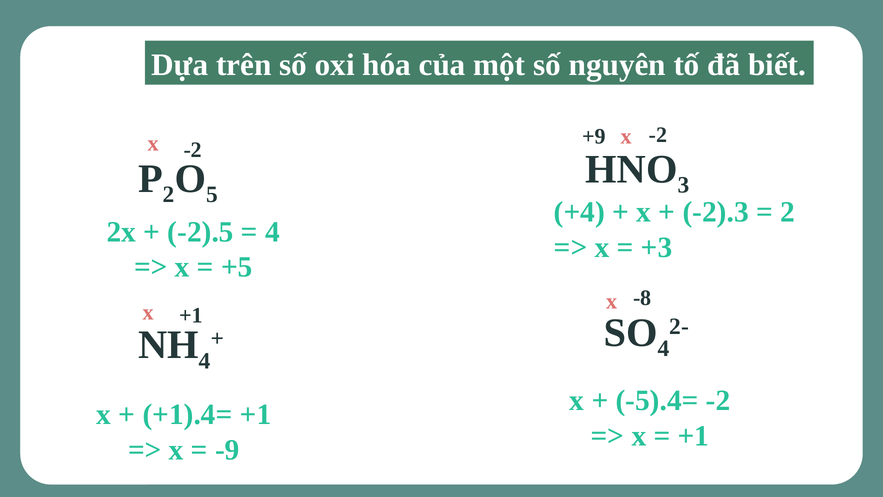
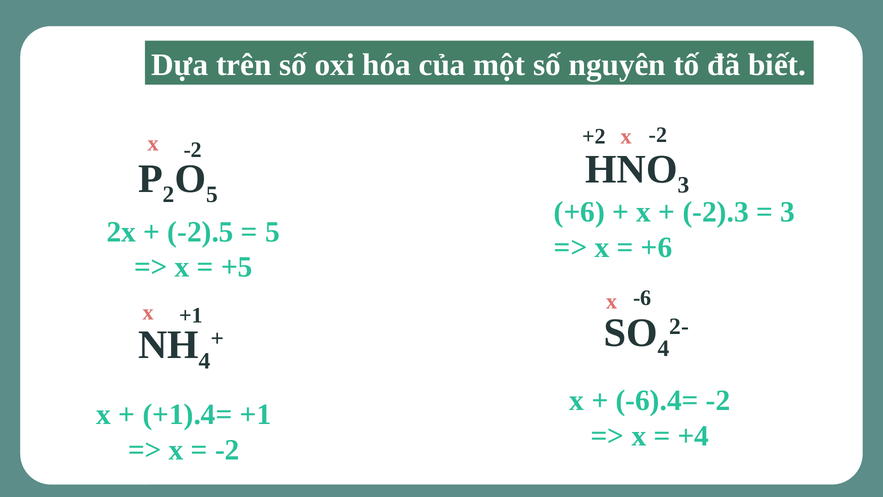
+9: +9 -> +2 (594, 137)
+4: +4 -> +6 (579, 212)
2: 2 -> 3 (788, 212)
4: 4 -> 5 (273, 232)
+3: +3 -> +6 (657, 247)
-8: -8 -> -6 (642, 298)
-5).4=: -5).4= -> -6).4= (657, 400)
+1: +1 -> +4 (693, 436)
-9: -9 -> -2 (227, 450)
